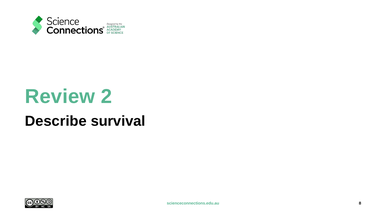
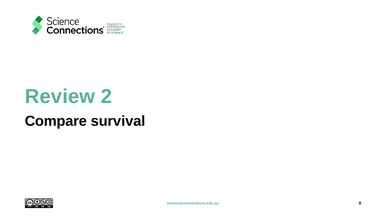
Describe: Describe -> Compare (56, 121)
